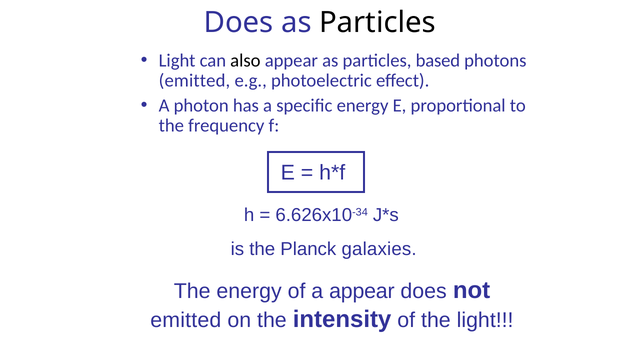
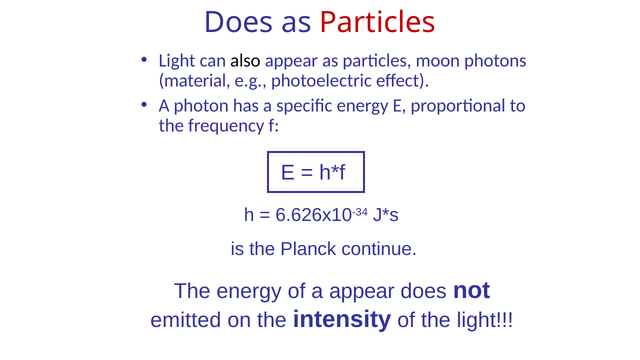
Particles colour: black -> red (378, 23)
based: based -> moon (438, 60)
emitted: emitted -> material (195, 81)
galaxies: galaxies -> continue (379, 249)
